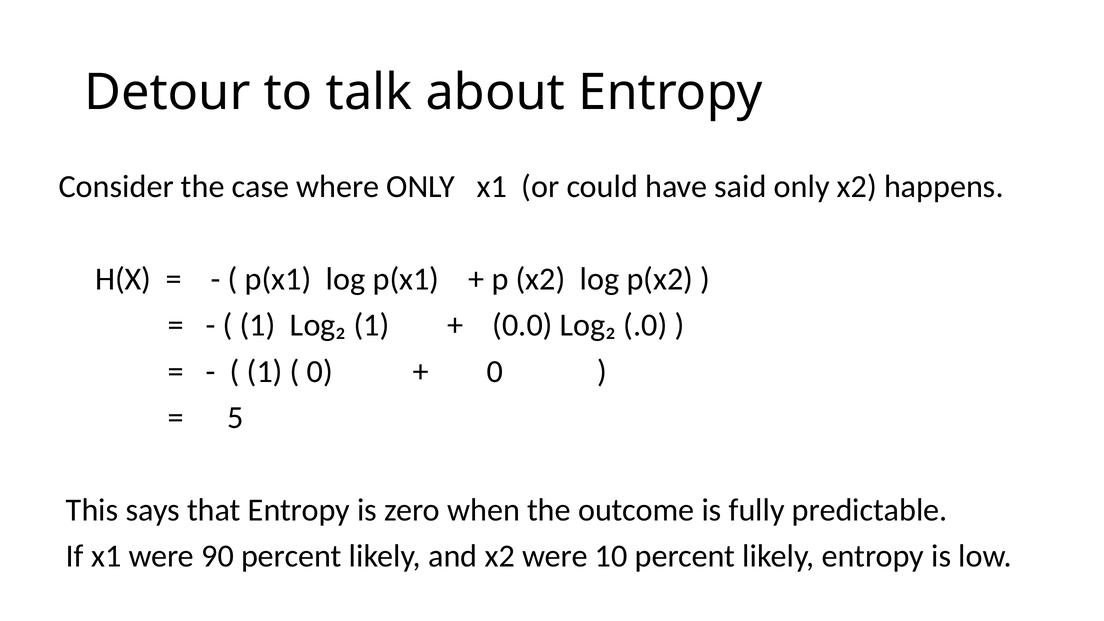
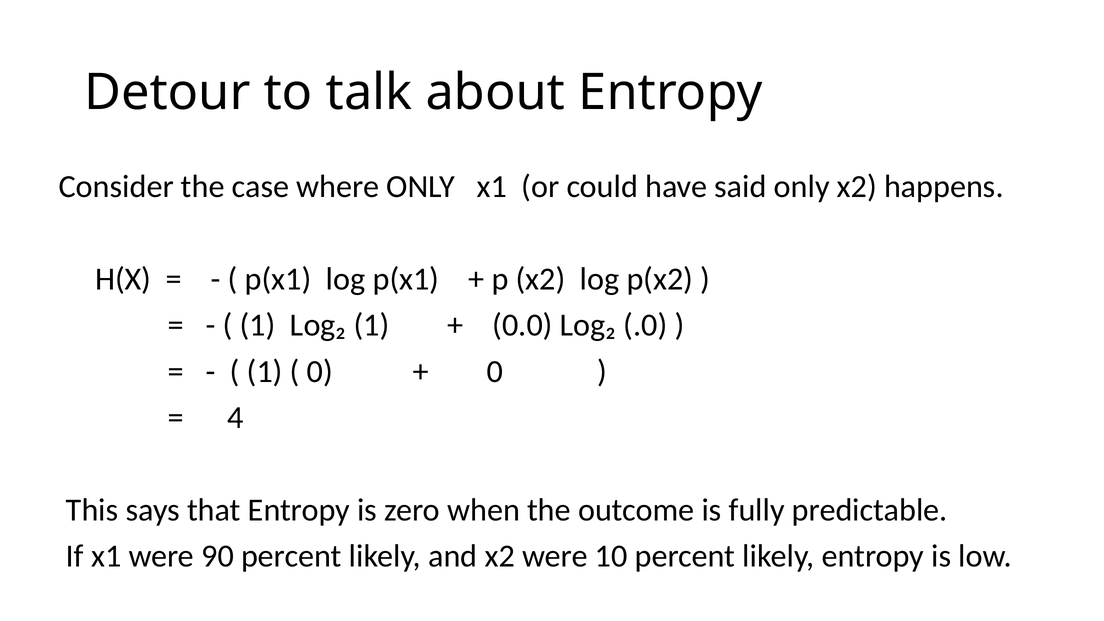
5: 5 -> 4 (236, 418)
